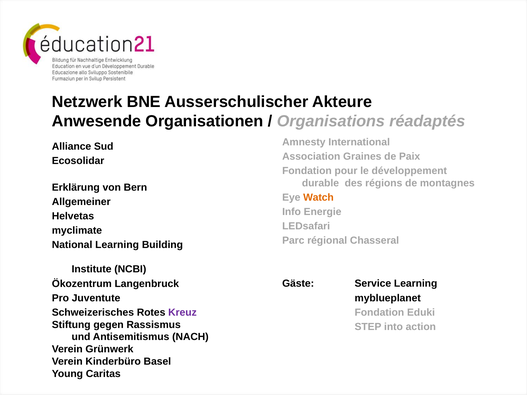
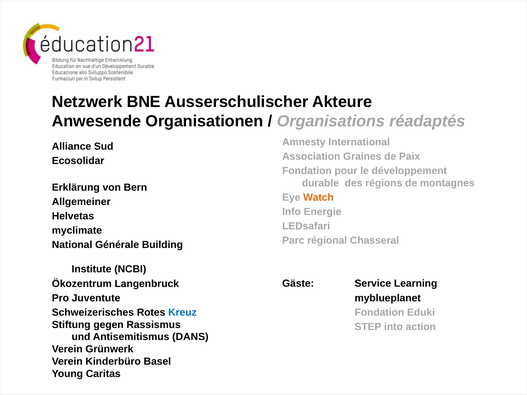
National Learning: Learning -> Générale (117, 245)
Kreuz colour: purple -> blue (182, 313)
NACH: NACH -> DANS (190, 337)
